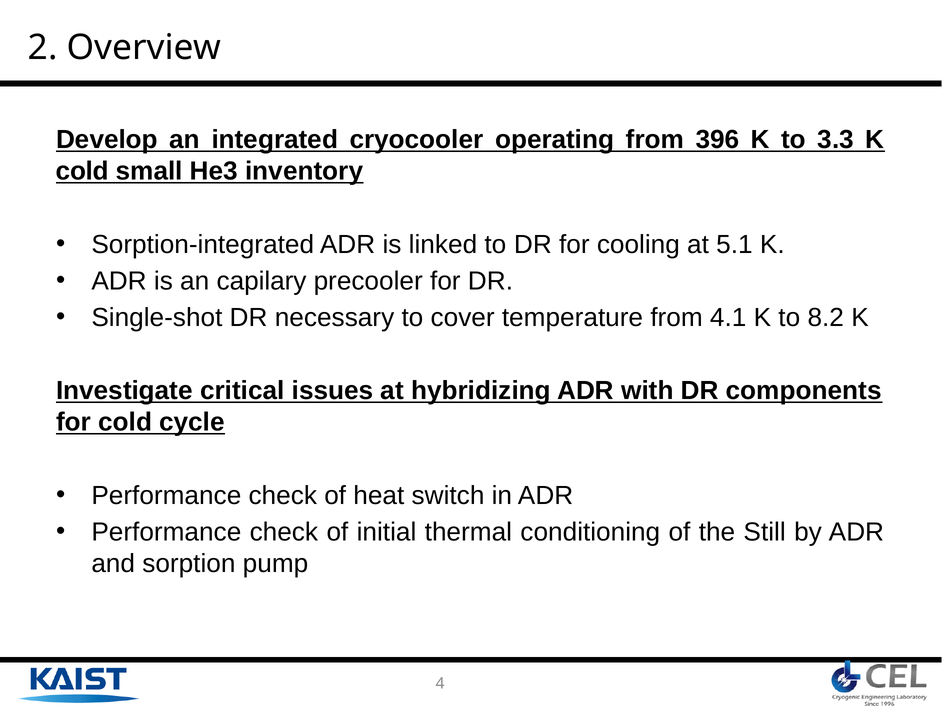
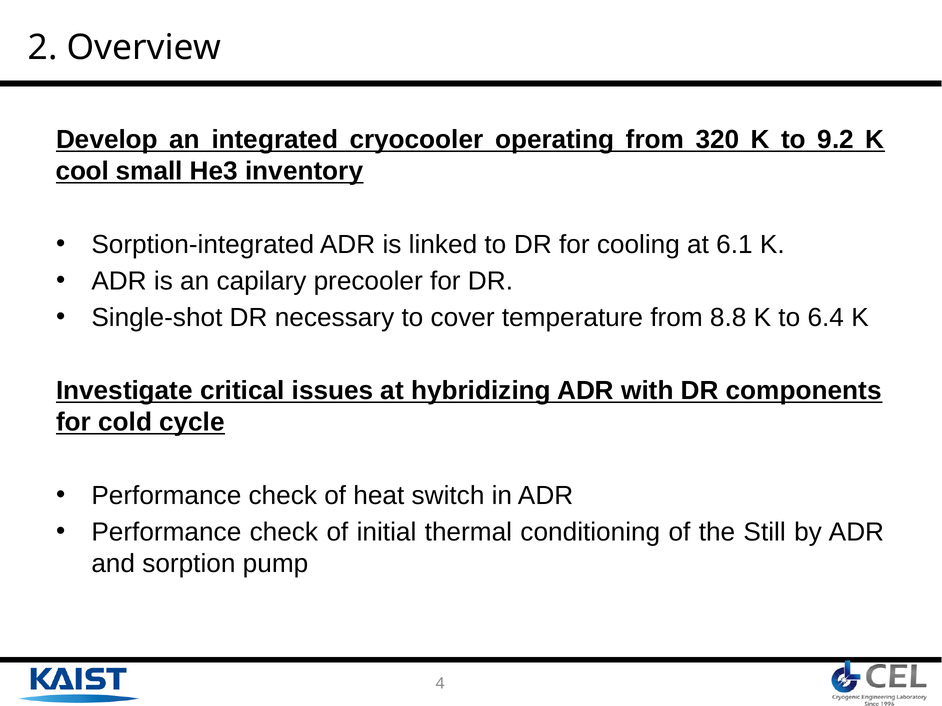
396: 396 -> 320 (717, 140)
3.3: 3.3 -> 9.2 (836, 140)
cold: cold -> cool (82, 171)
5.1: 5.1 -> 6.1 (734, 245)
4.1: 4.1 -> 8.8 (728, 318)
8.2: 8.2 -> 6.4 (826, 318)
